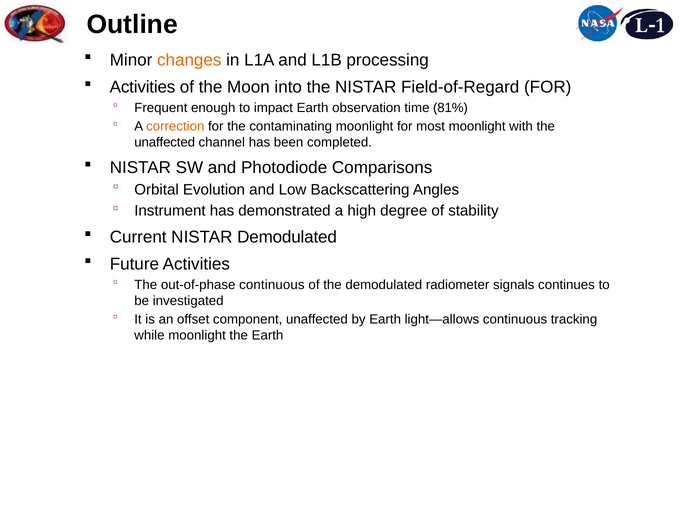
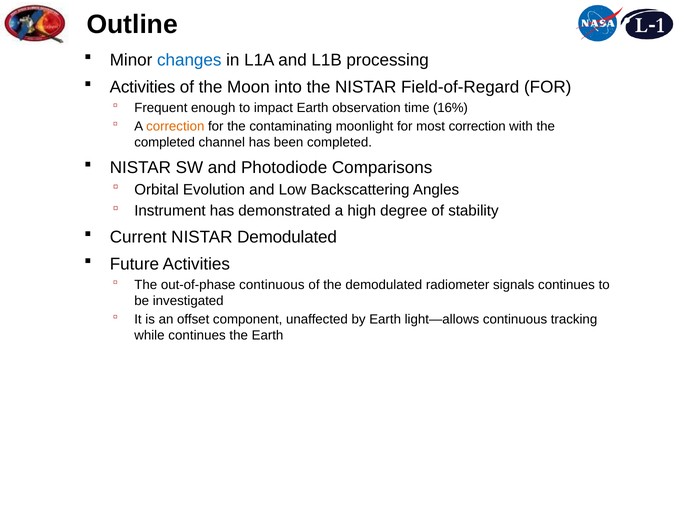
changes colour: orange -> blue (189, 60)
81%: 81% -> 16% (450, 108)
most moonlight: moonlight -> correction (477, 126)
unaffected: unaffected -> completed (165, 142)
while moonlight: moonlight -> continues (197, 335)
